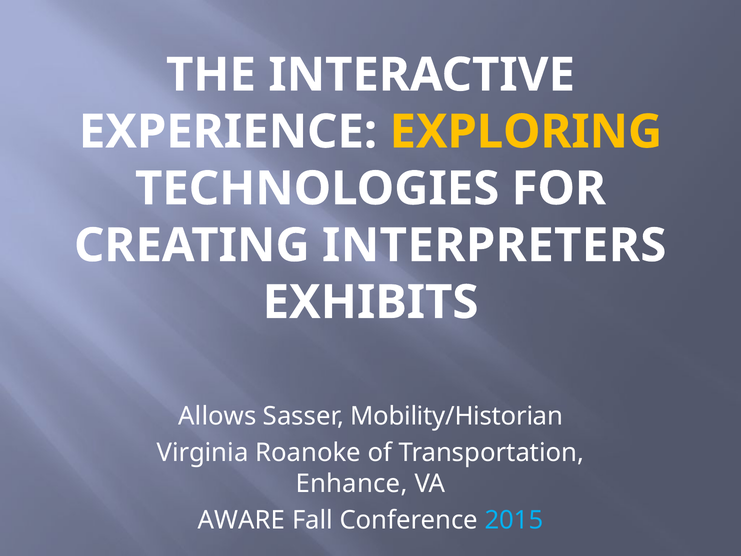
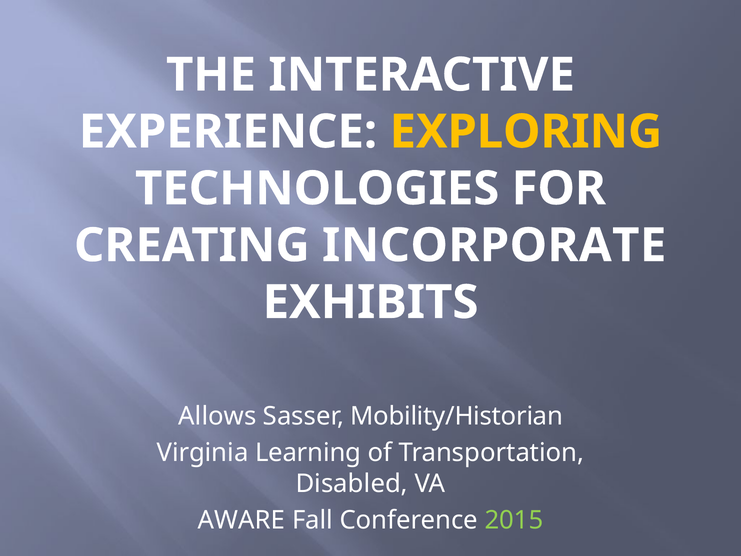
INTERPRETERS: INTERPRETERS -> INCORPORATE (494, 245)
Roanoke: Roanoke -> Learning (308, 453)
Enhance: Enhance -> Disabled (352, 484)
2015 colour: light blue -> light green (514, 520)
